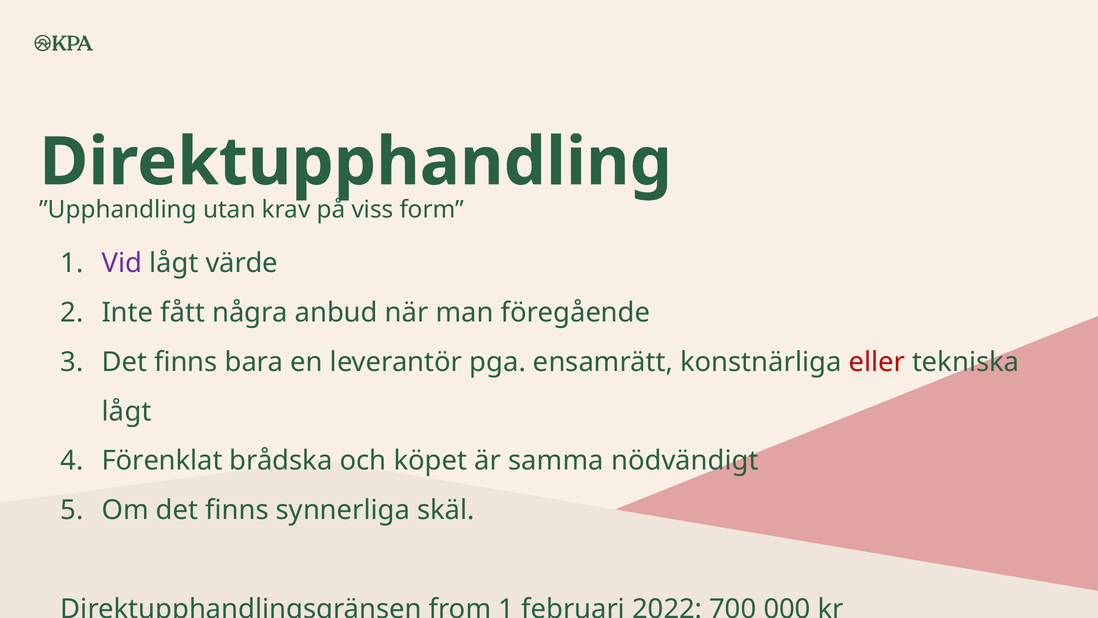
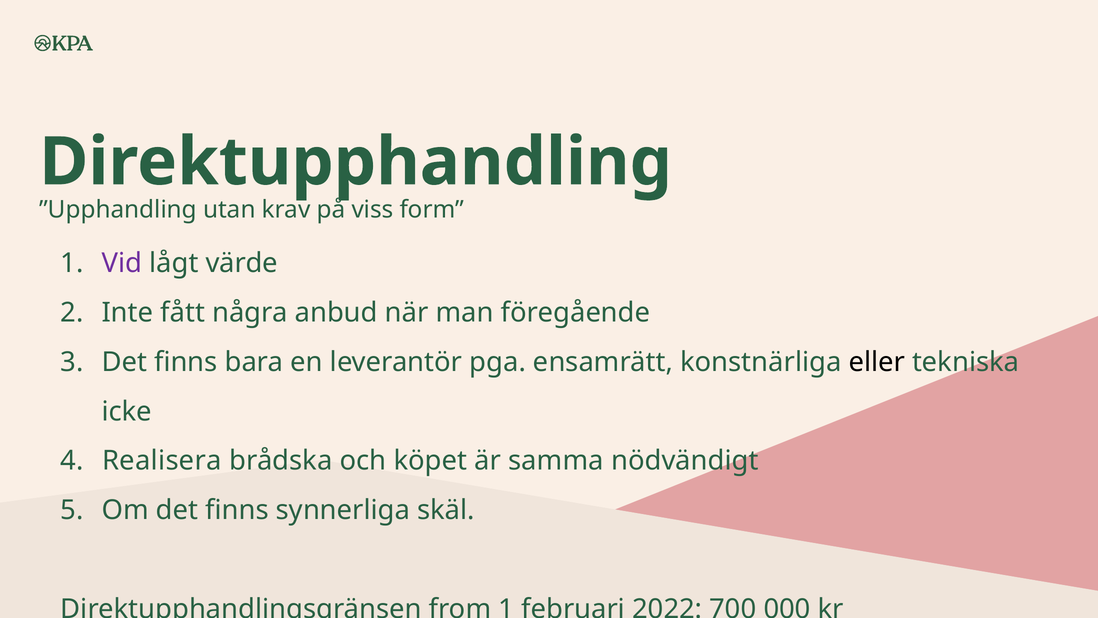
eller colour: red -> black (877, 362)
lågt: lågt -> icke (127, 411)
Förenklat: Förenklat -> Realisera (162, 461)
